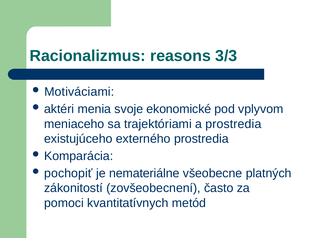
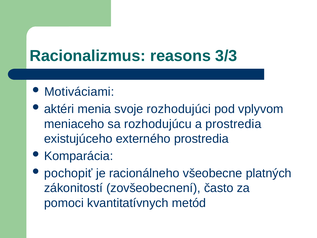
ekonomické: ekonomické -> rozhodujúci (179, 109)
trajektóriami: trajektóriami -> rozhodujúcu (158, 124)
nemateriálne: nemateriálne -> racionálneho (144, 173)
